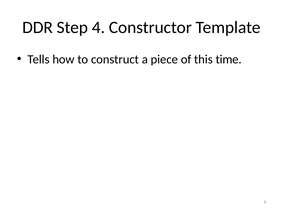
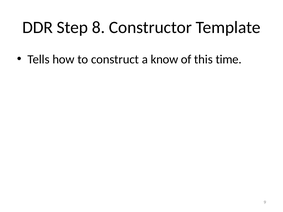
4: 4 -> 8 (98, 27)
piece: piece -> know (164, 59)
